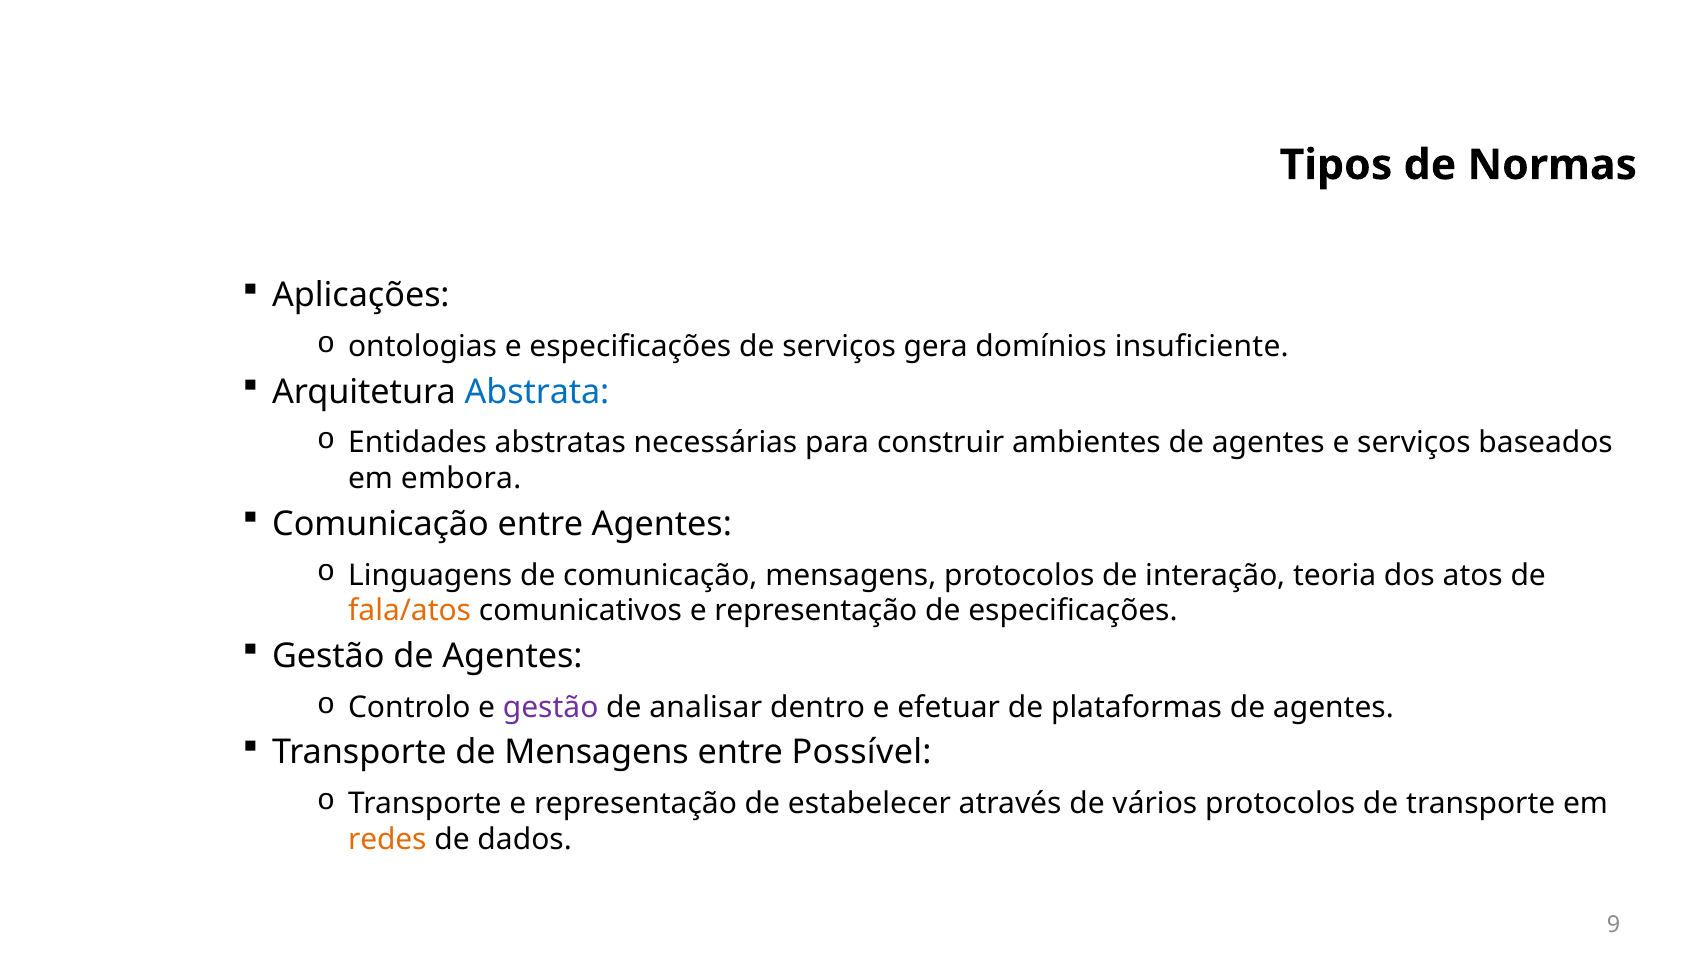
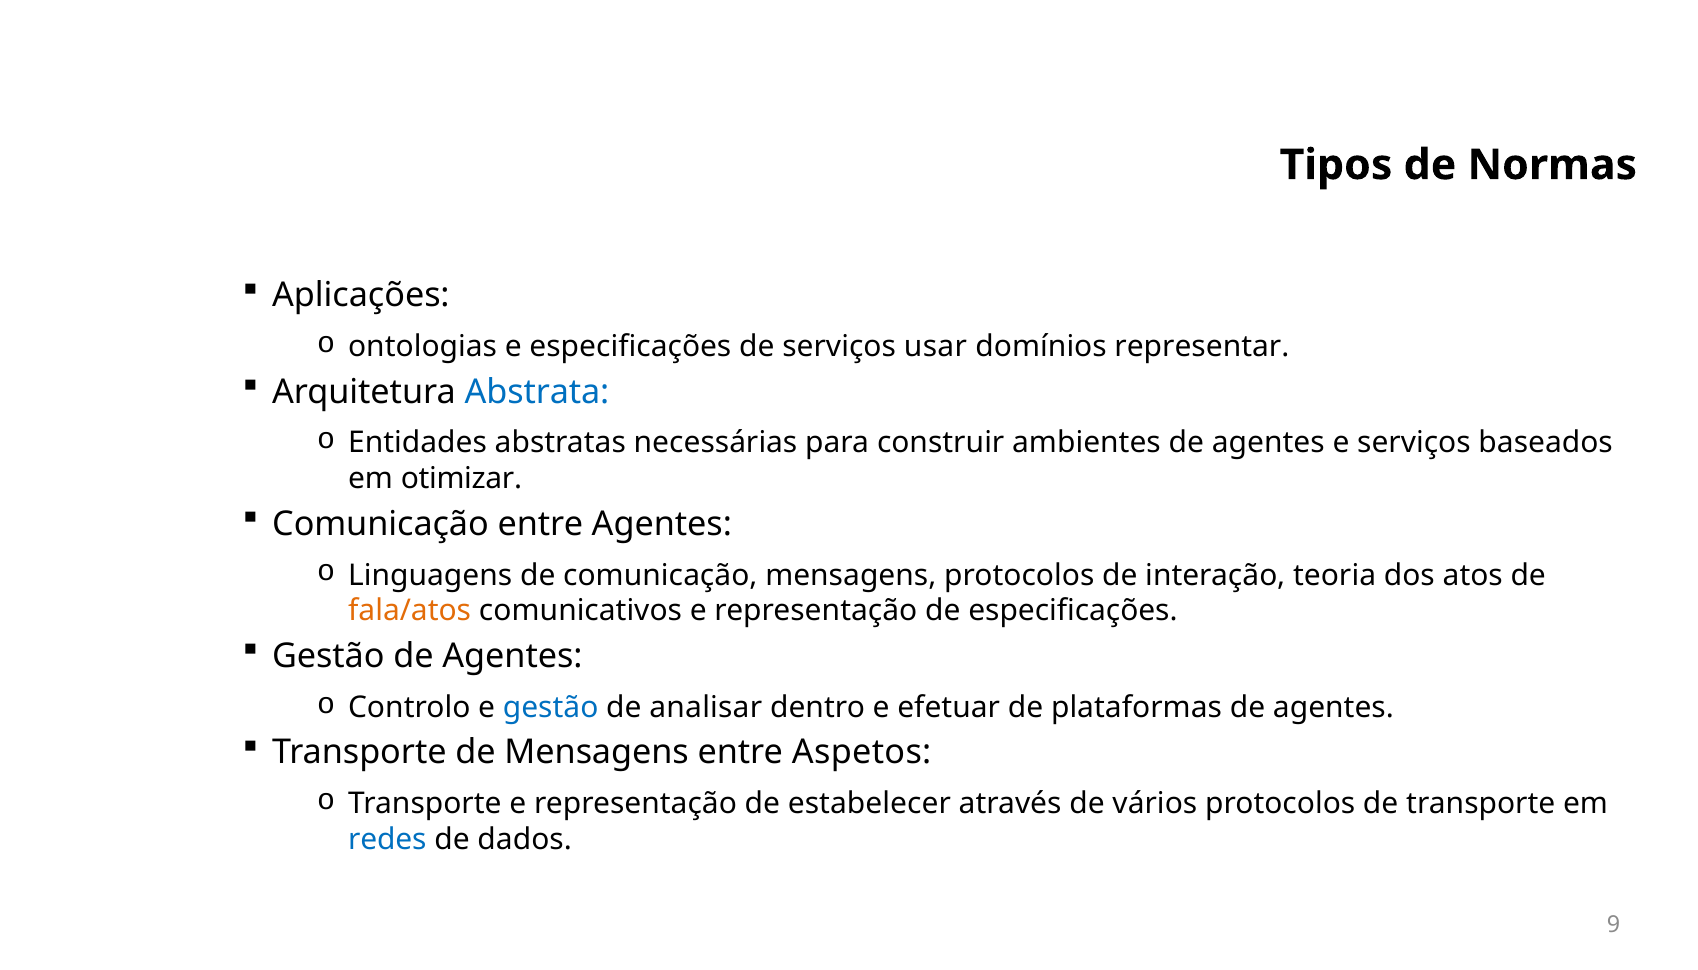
gera: gera -> usar (935, 347)
insuficiente: insuficiente -> representar (1202, 347)
embora: embora -> otimizar (461, 479)
gestão colour: purple -> blue (551, 708)
Possível: Possível -> Aspetos (862, 753)
redes colour: orange -> blue (387, 840)
